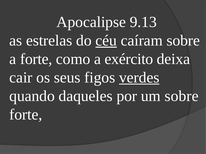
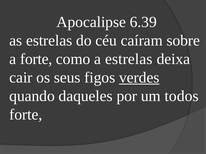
9.13: 9.13 -> 6.39 (143, 22)
céu underline: present -> none (106, 41)
a exército: exército -> estrelas (129, 59)
um sobre: sobre -> todos (182, 96)
